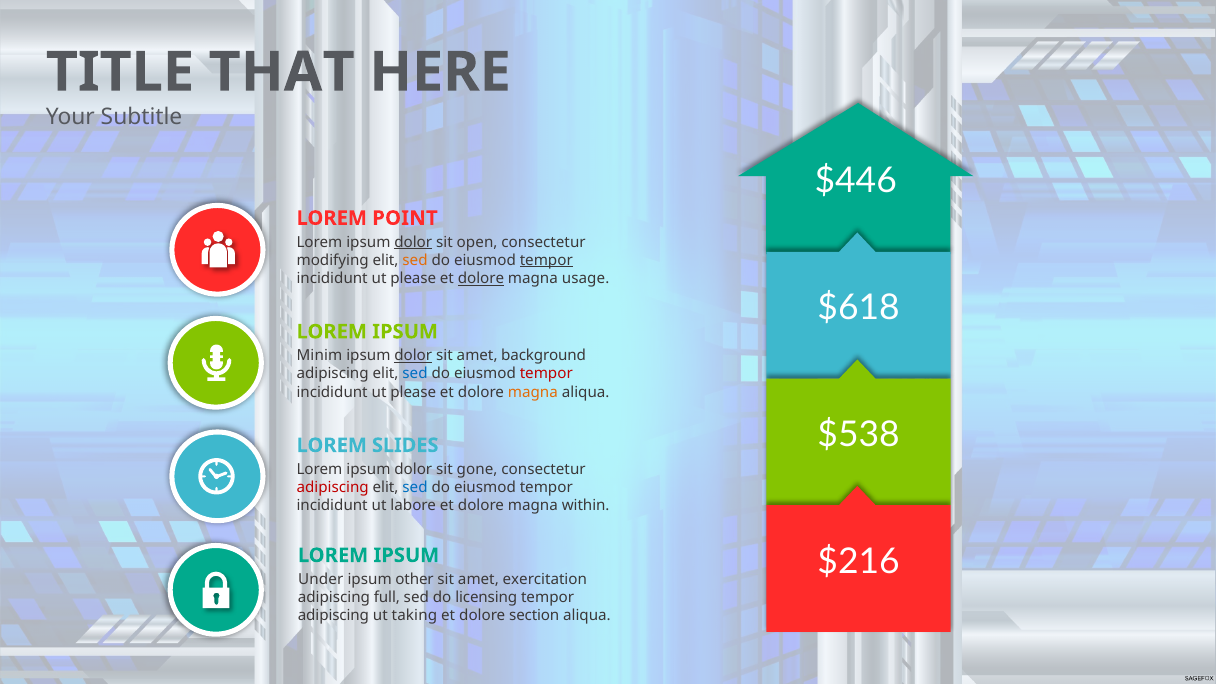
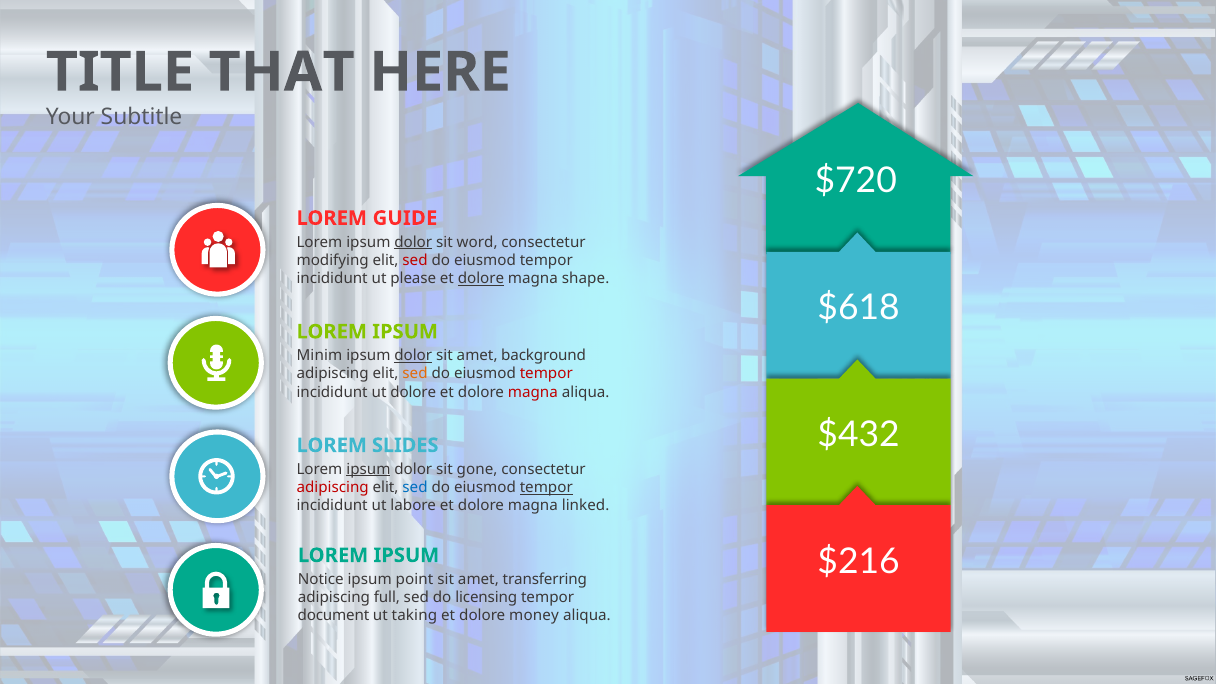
$446: $446 -> $720 (856, 181)
POINT: POINT -> GUIDE (405, 218)
open: open -> word (477, 242)
sed colour: orange -> red (415, 260)
tempor underline: present -> none (546, 260)
usage: usage -> shape (586, 279)
sed colour: blue -> orange (415, 374)
please: please -> dolore (413, 392)
magna colour: orange -> red (533, 392)
$538: $538 -> $432 (859, 435)
ipsum underline: none -> present (368, 469)
tempor underline: none -> present (546, 488)
within: within -> linked (586, 506)
Under: Under -> Notice (321, 579)
other: other -> point (414, 579)
exercitation: exercitation -> transferring (545, 579)
adipiscing: adipiscing -> document (333, 616)
section: section -> money (534, 616)
